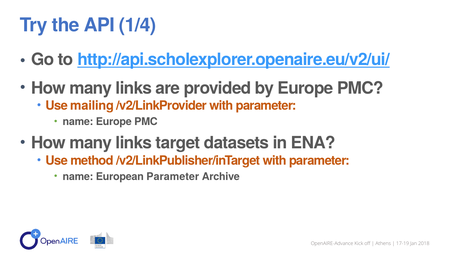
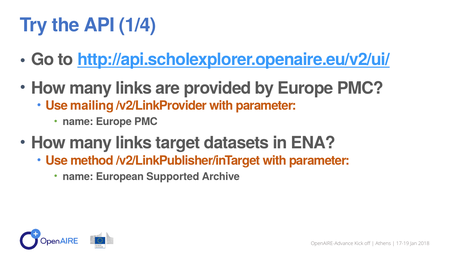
European Parameter: Parameter -> Supported (173, 176)
